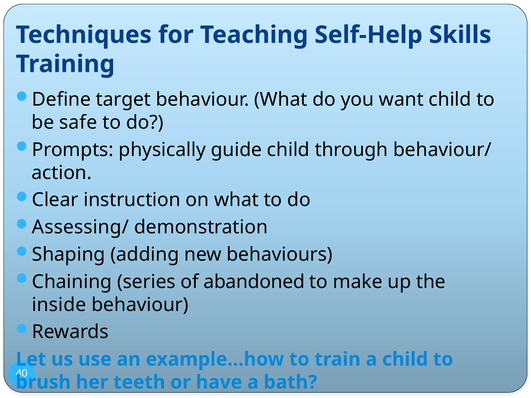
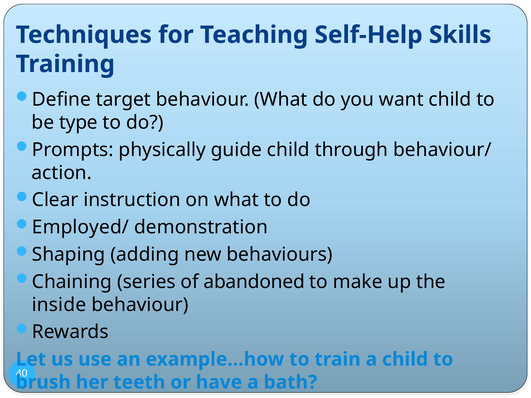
safe: safe -> type (78, 123)
Assessing/: Assessing/ -> Employed/ (81, 227)
